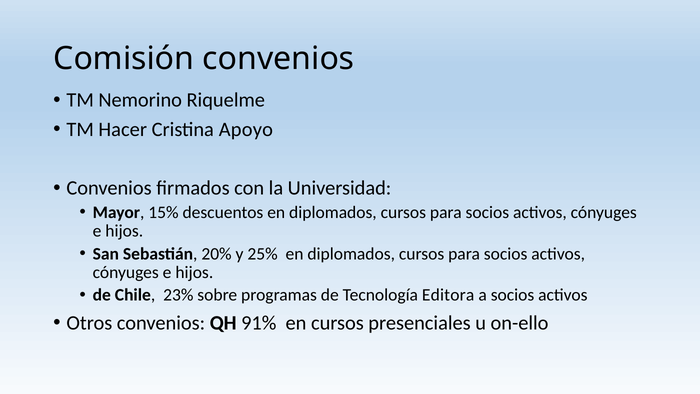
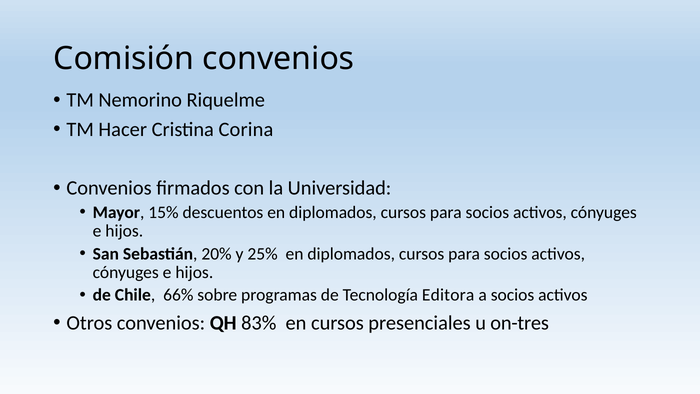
Apoyo: Apoyo -> Corina (246, 129)
23%: 23% -> 66% (178, 295)
91%: 91% -> 83% (259, 323)
on-ello: on-ello -> on-tres (520, 323)
